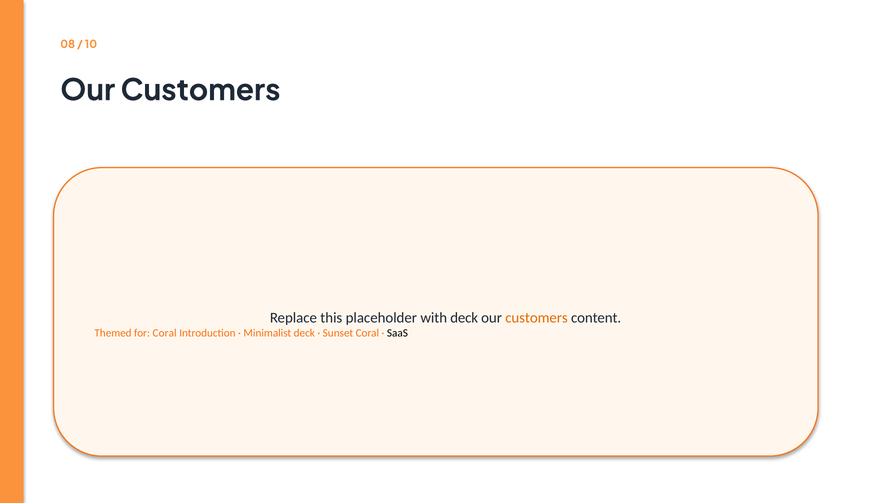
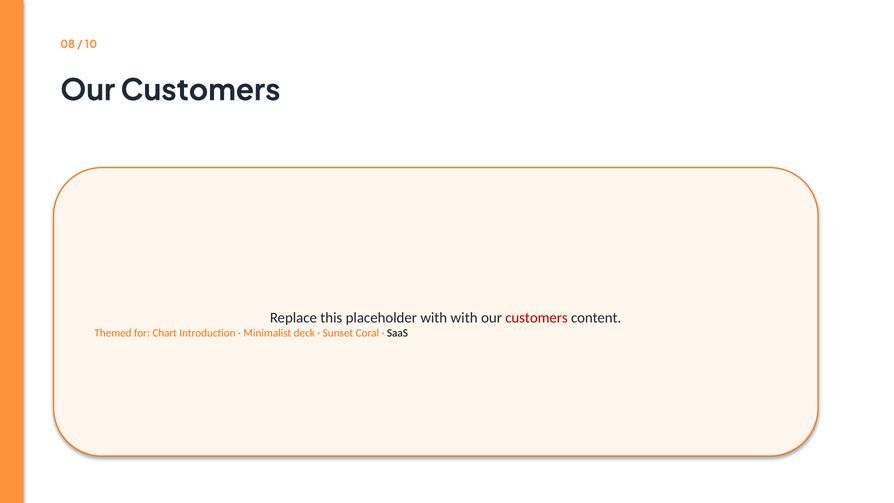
with deck: deck -> with (464, 318)
customers colour: orange -> red (536, 318)
for Coral: Coral -> Chart (165, 333)
